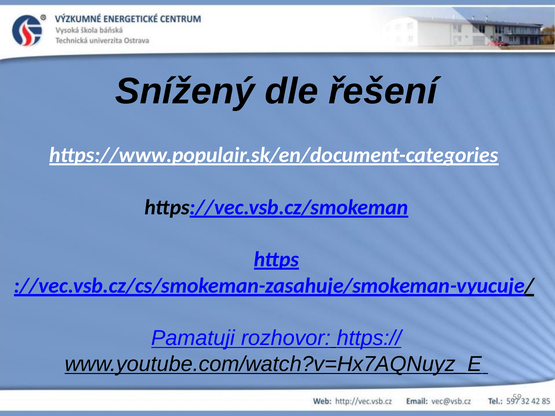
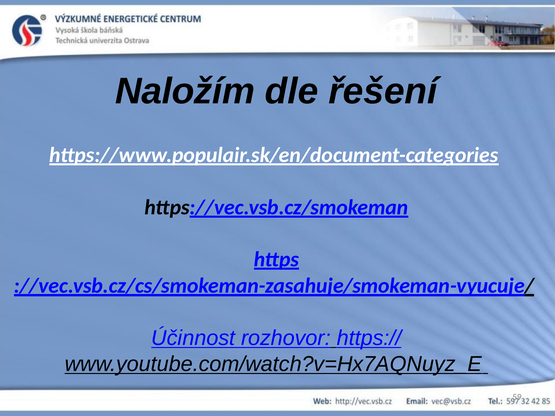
Snížený: Snížený -> Naložím (185, 91)
Pamatuji: Pamatuji -> Účinnost (193, 338)
